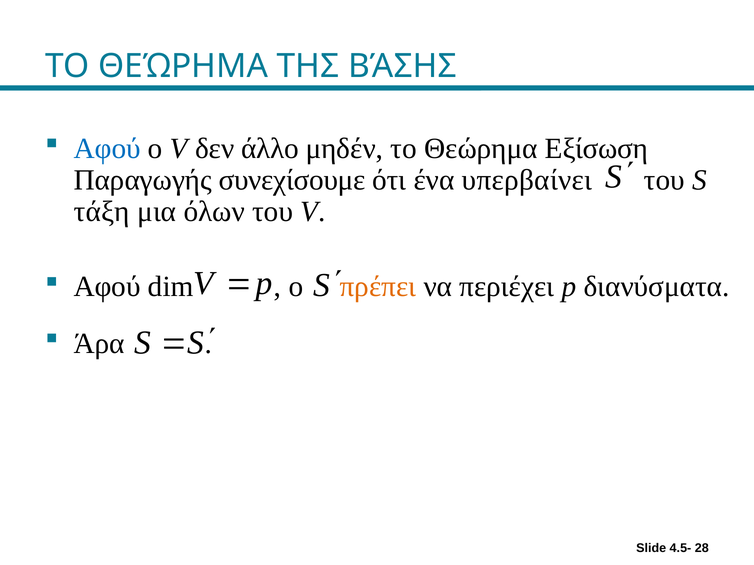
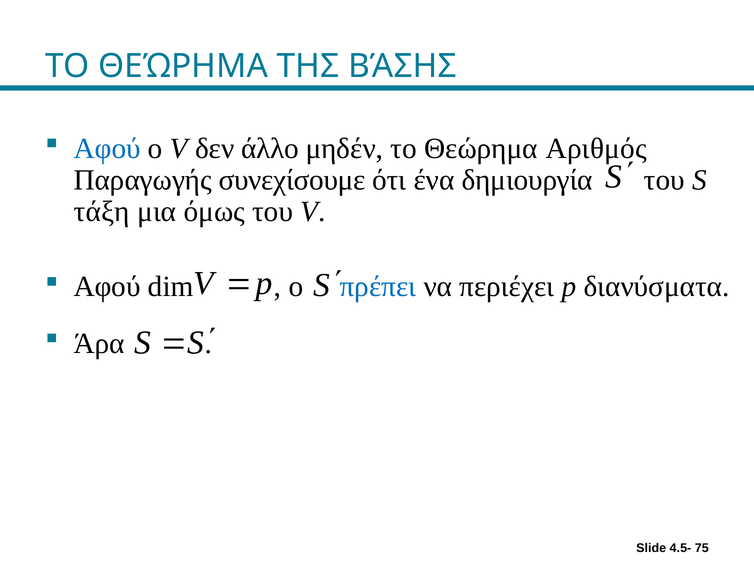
Εξίσωση: Εξίσωση -> Αριθμός (596, 148)
υπερβαίνει: υπερβαίνει -> δημιουργία (527, 180)
όλων: όλων -> όμως (214, 212)
πρέπει colour: orange -> blue (378, 287)
28: 28 -> 75 (702, 549)
